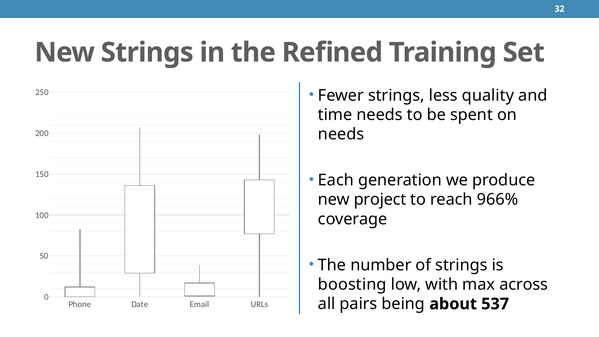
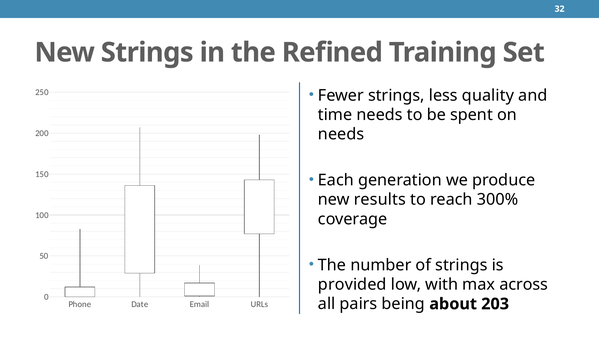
project: project -> results (380, 200)
966%: 966% -> 300% (498, 200)
boosting: boosting -> provided (352, 284)
537: 537 -> 203 (495, 304)
